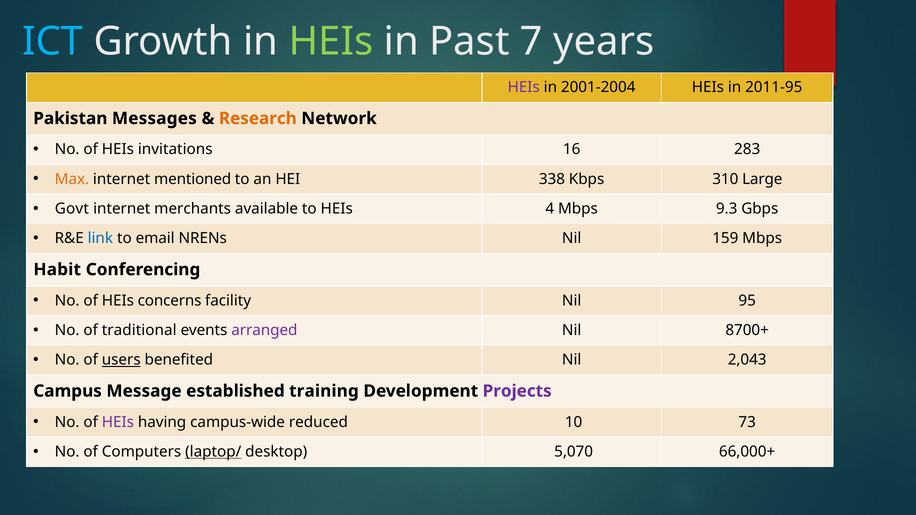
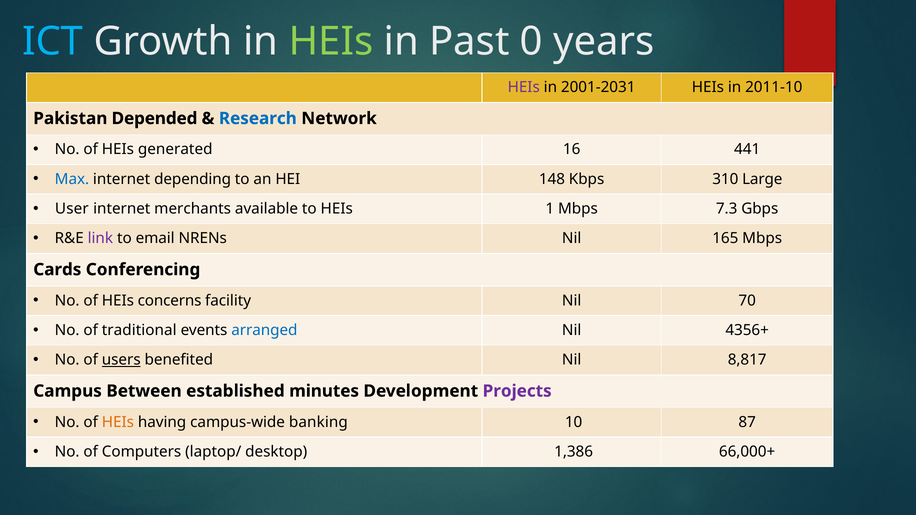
7: 7 -> 0 (531, 42)
2001-2004: 2001-2004 -> 2001-2031 (598, 87)
2011-95: 2011-95 -> 2011-10 (774, 87)
Messages: Messages -> Depended (155, 119)
Research colour: orange -> blue (258, 119)
invitations: invitations -> generated (175, 149)
283: 283 -> 441 (747, 149)
Max colour: orange -> blue (72, 179)
mentioned: mentioned -> depending (193, 179)
338: 338 -> 148 (552, 179)
Govt: Govt -> User (72, 209)
4: 4 -> 1 (550, 209)
9.3: 9.3 -> 7.3 (727, 209)
link colour: blue -> purple (100, 239)
159: 159 -> 165 (725, 239)
Habit: Habit -> Cards (57, 270)
95: 95 -> 70 (747, 301)
arranged colour: purple -> blue (264, 330)
8700+: 8700+ -> 4356+ (747, 330)
2,043: 2,043 -> 8,817 (747, 360)
Message: Message -> Between (144, 391)
training: training -> minutes (324, 391)
HEIs colour: purple -> orange (118, 422)
reduced: reduced -> banking (318, 422)
73: 73 -> 87 (747, 422)
laptop/ underline: present -> none (213, 452)
5,070: 5,070 -> 1,386 (574, 452)
